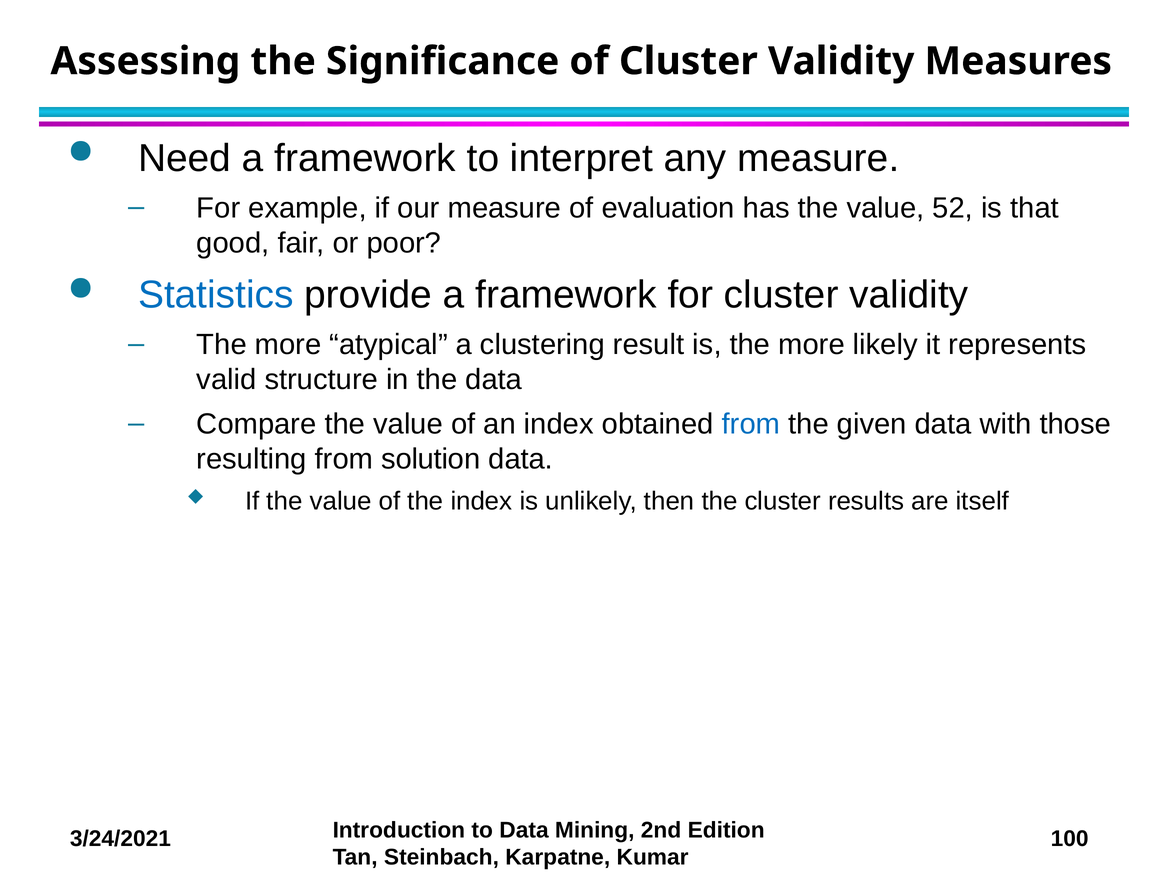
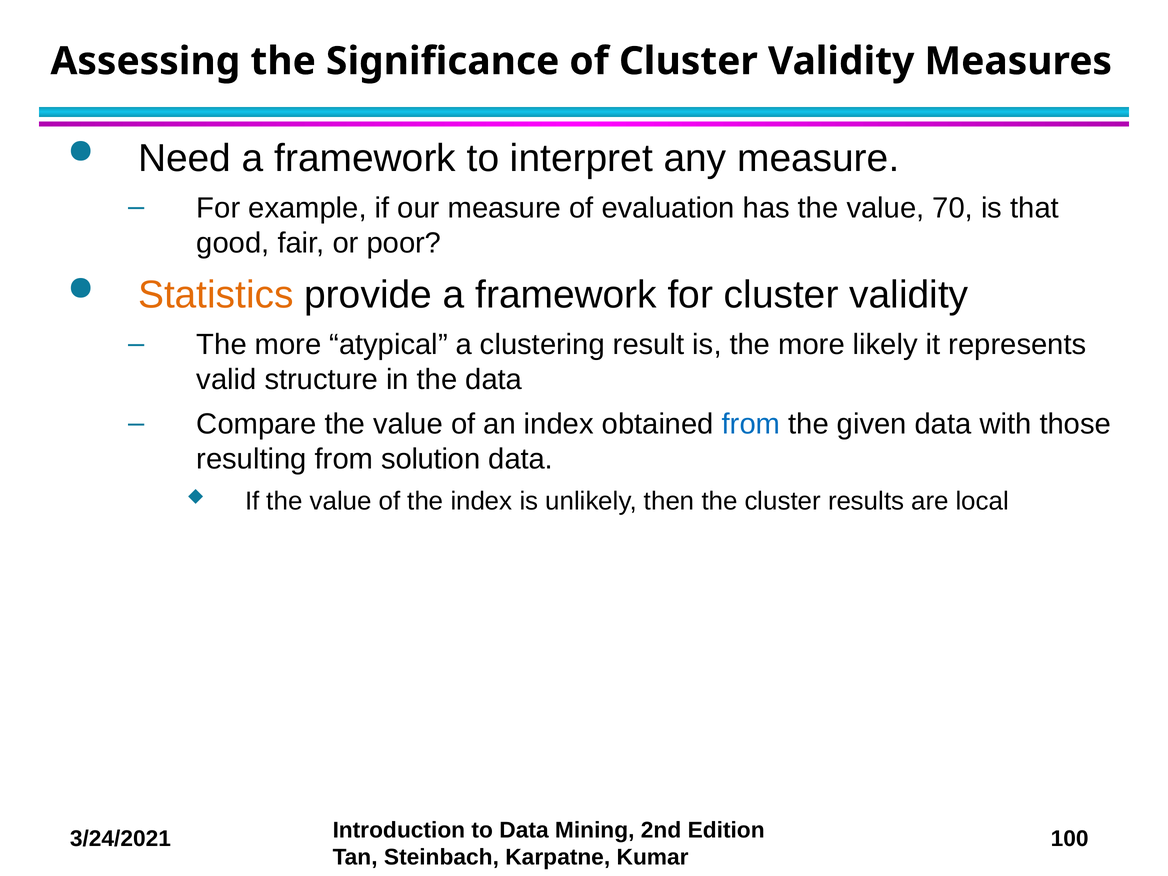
52: 52 -> 70 (953, 208)
Statistics colour: blue -> orange (216, 295)
itself: itself -> local (982, 501)
